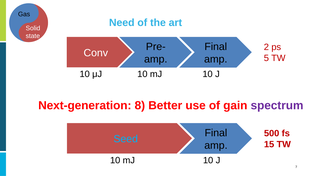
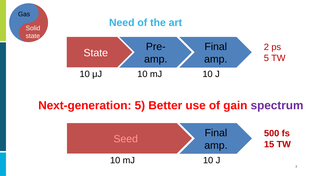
Conv: Conv -> State (96, 53)
Next-generation 8: 8 -> 5 (140, 106)
Seed colour: light blue -> pink (126, 139)
